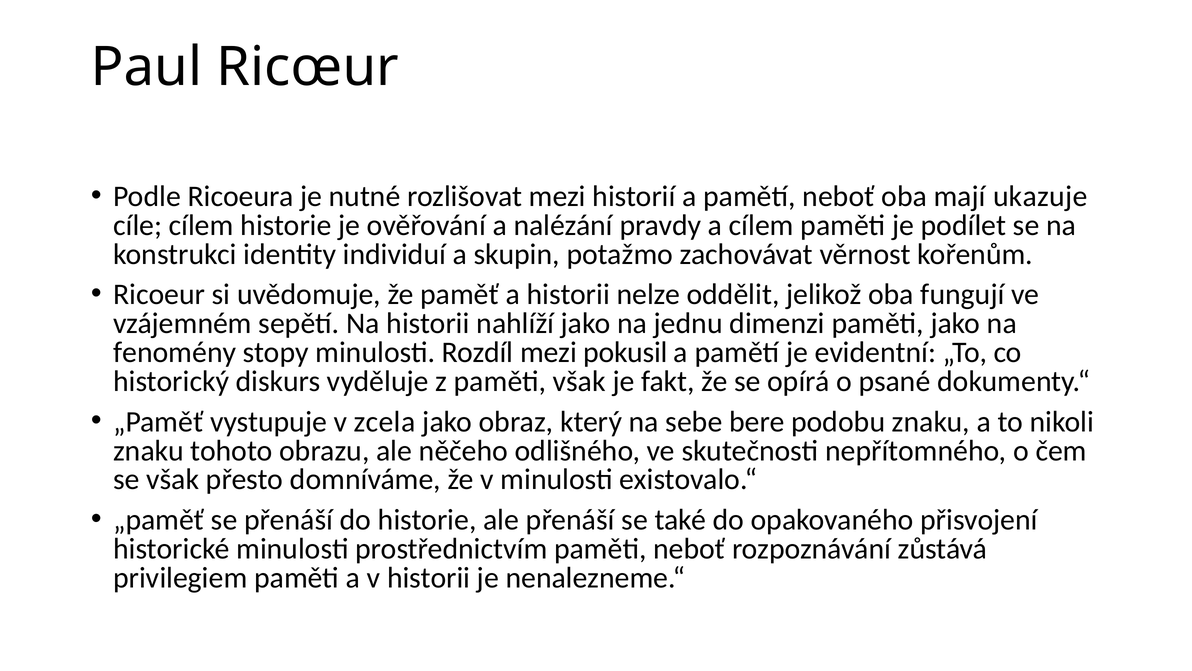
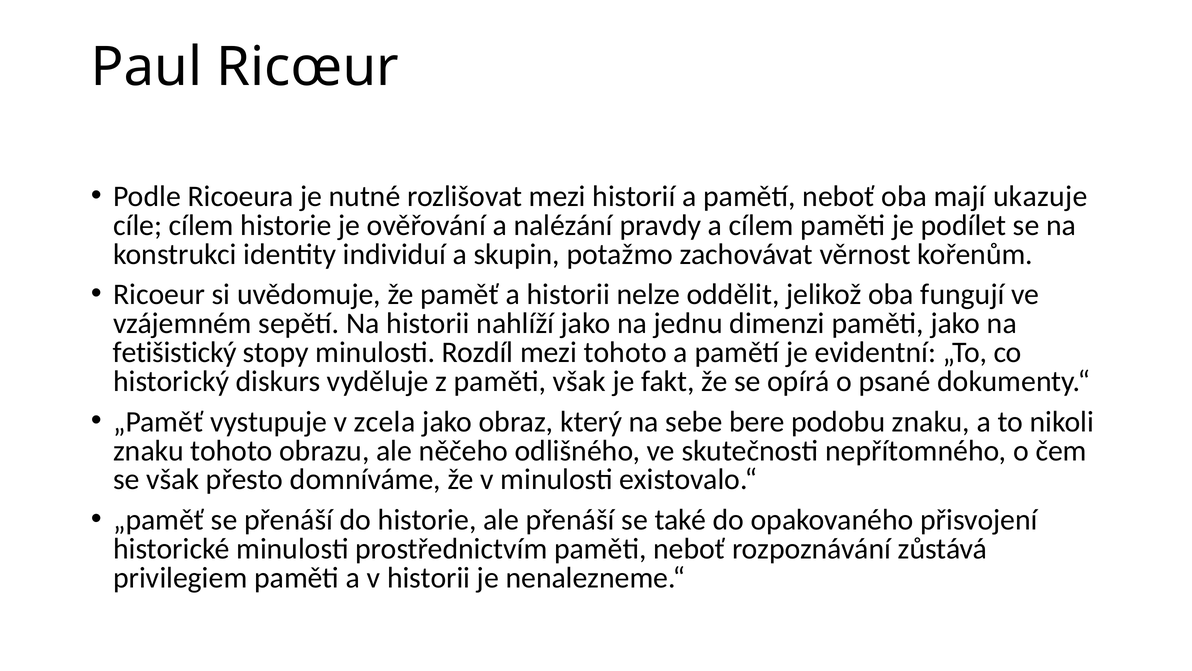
fenomény: fenomény -> fetišistický (175, 352)
mezi pokusil: pokusil -> tohoto (625, 352)
